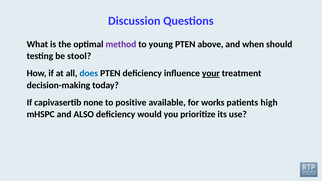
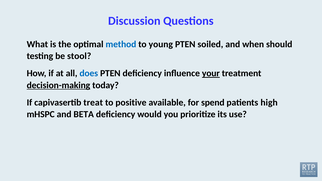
method colour: purple -> blue (121, 44)
above: above -> soiled (210, 44)
decision-making underline: none -> present (58, 85)
none: none -> treat (93, 103)
works: works -> spend (213, 103)
ALSO: ALSO -> BETA (84, 114)
